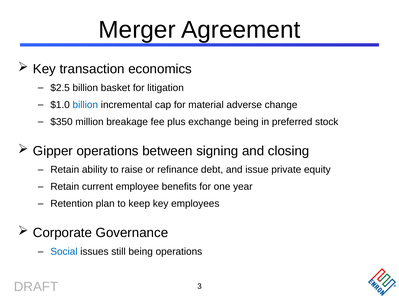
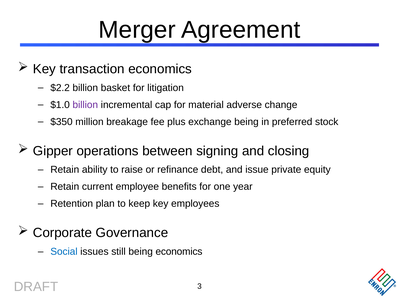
$2.5: $2.5 -> $2.2 (60, 88)
billion colour: blue -> purple (85, 105)
being operations: operations -> economics (179, 252)
